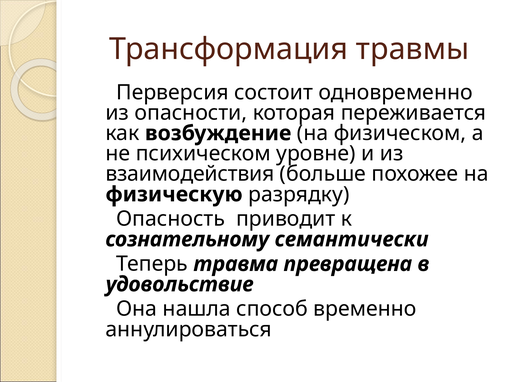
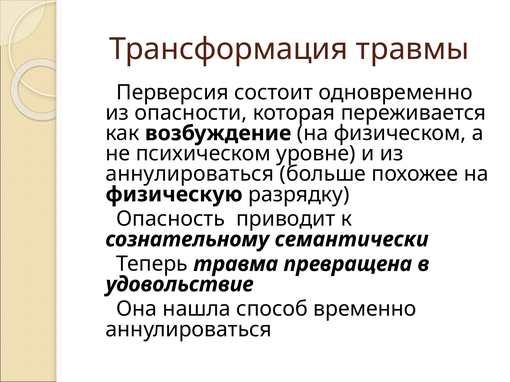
взаимодействия: взаимодействия -> аннулироваться (190, 174)
